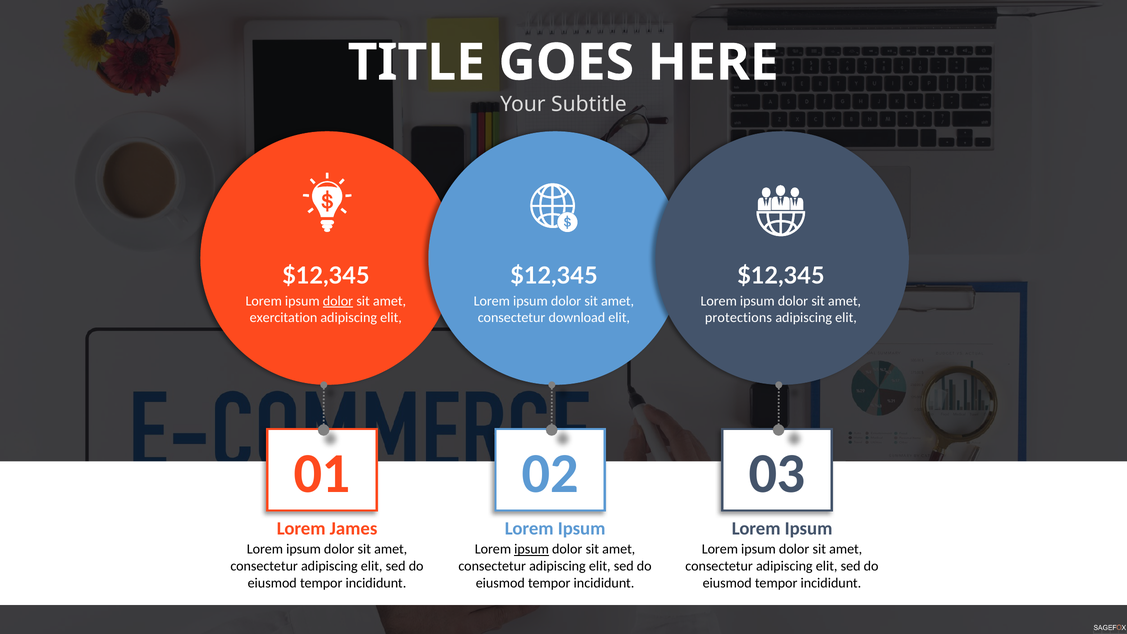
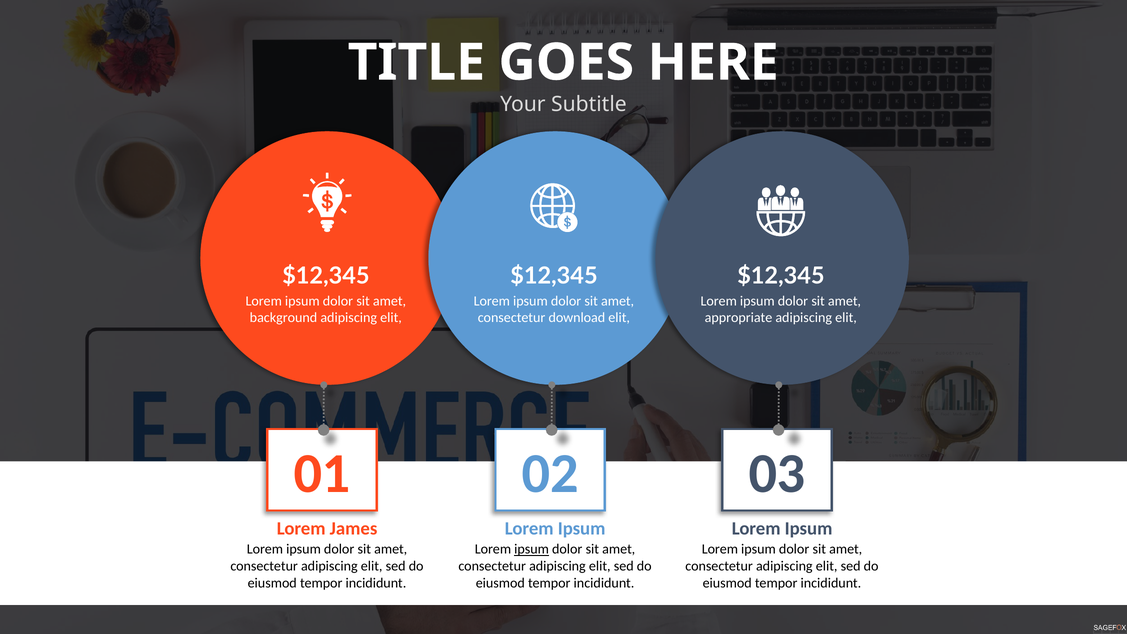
dolor underline: present -> none (338, 301)
exercitation: exercitation -> background (283, 318)
protections: protections -> appropriate (739, 318)
